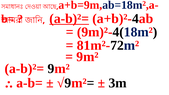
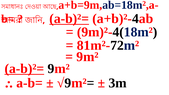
a-b)²= underline: none -> present (24, 69)
